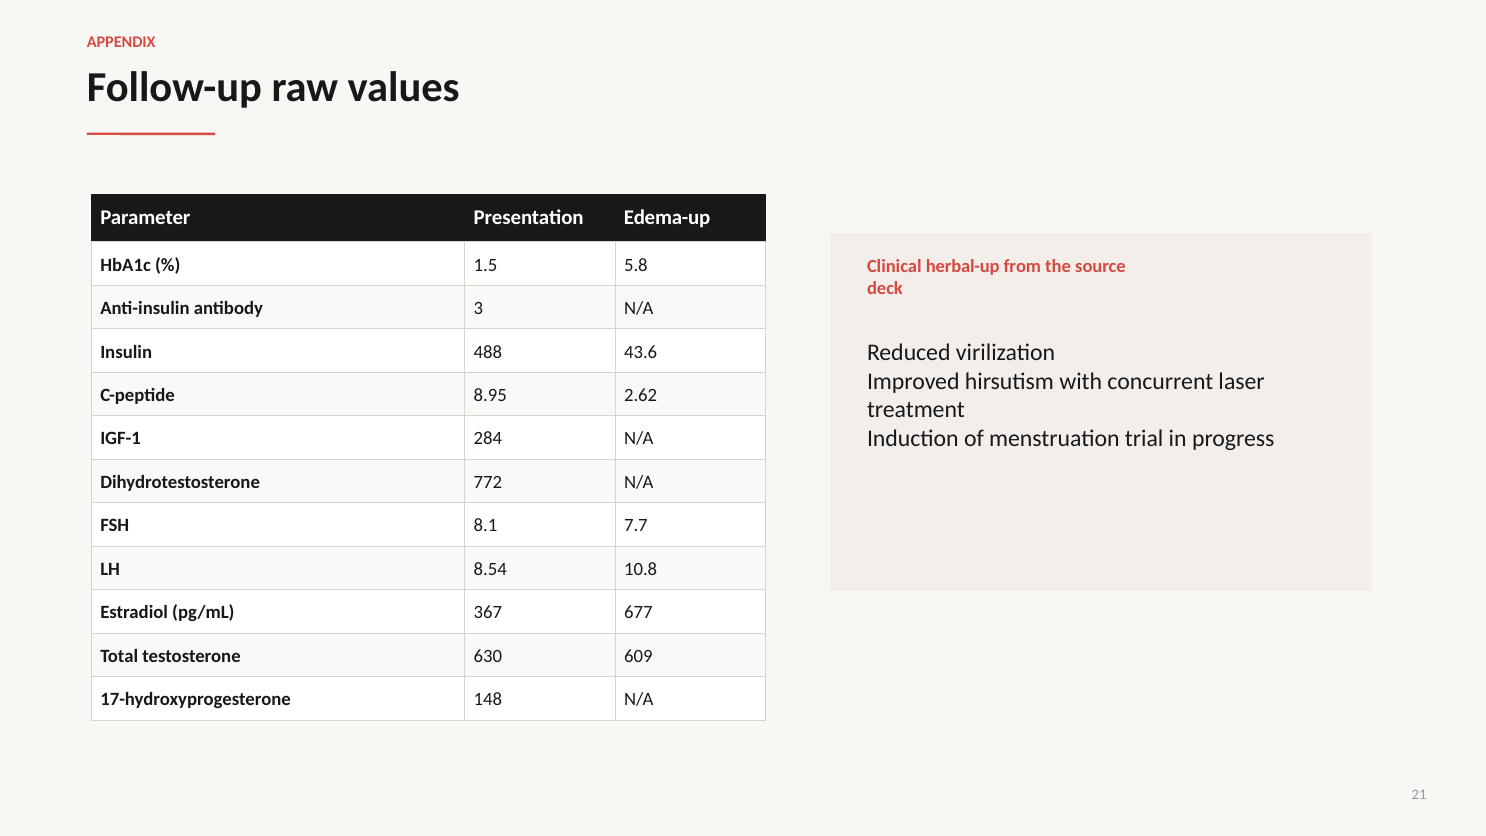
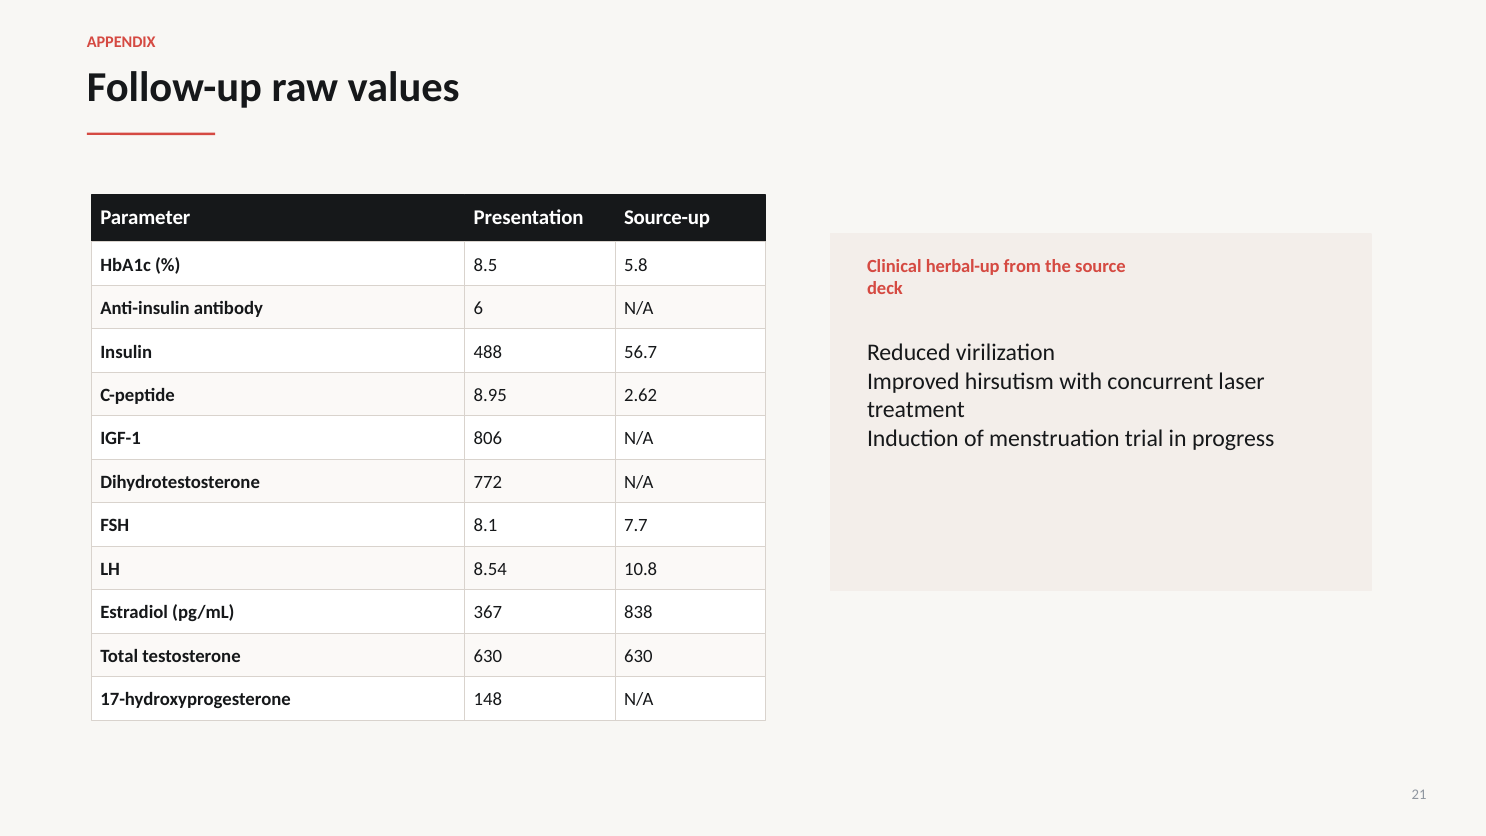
Edema-up: Edema-up -> Source-up (667, 218)
1.5: 1.5 -> 8.5 (485, 265)
3: 3 -> 6 (478, 308)
43.6: 43.6 -> 56.7 (641, 352)
284: 284 -> 806 (488, 439)
677: 677 -> 838 (638, 613)
630 609: 609 -> 630 (638, 656)
